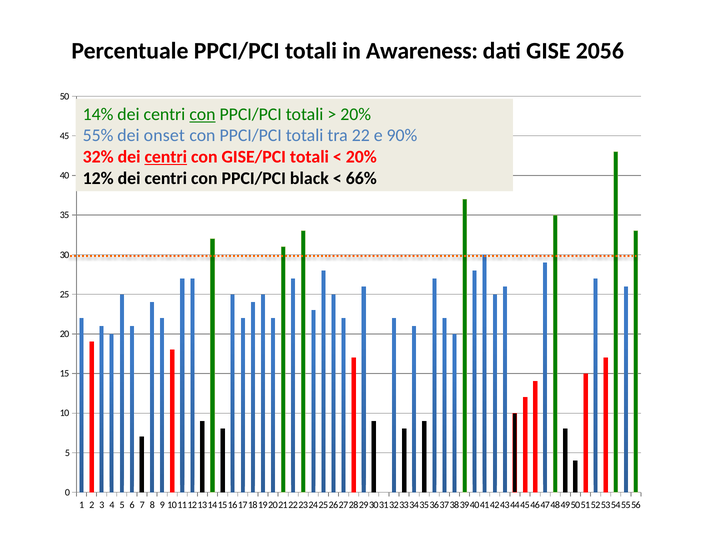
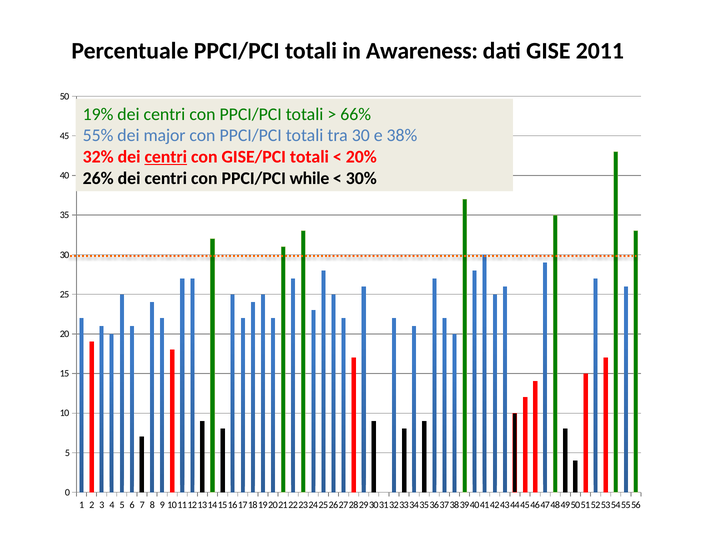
2056: 2056 -> 2011 (600, 51)
14%: 14% -> 19% (98, 114)
con underline: present -> none (202, 114)
20%: 20% -> 66% (356, 114)
onset: onset -> major (165, 136)
tra 22: 22 -> 30 (361, 136)
90%: 90% -> 38% (402, 136)
12%: 12% -> 26% (98, 178)
black: black -> while (310, 178)
66%: 66% -> 30% (361, 178)
